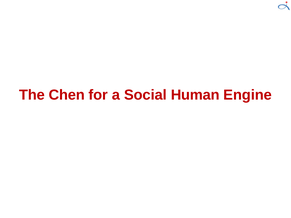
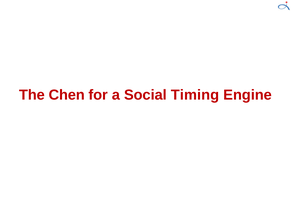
Human: Human -> Timing (195, 95)
